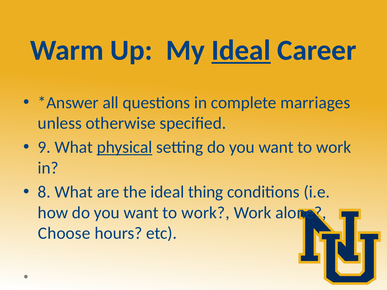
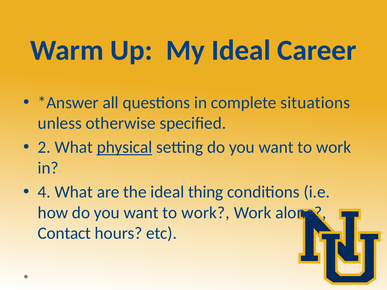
Ideal underline: present -> none (241, 50)
marriages: marriages -> situations (315, 103)
9: 9 -> 2 (44, 147)
8: 8 -> 4 (44, 192)
Choose: Choose -> Contact (64, 233)
